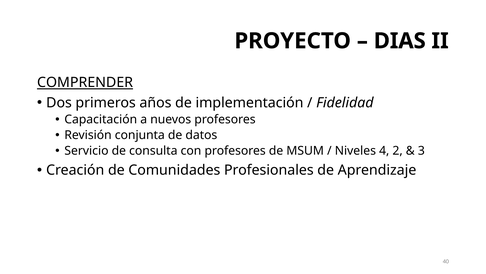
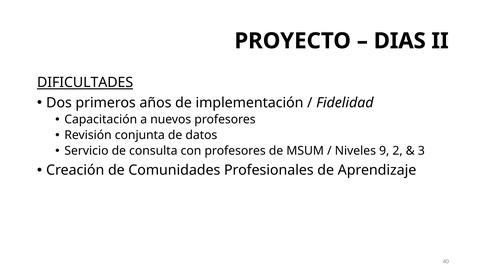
COMPRENDER: COMPRENDER -> DIFICULTADES (85, 82)
4: 4 -> 9 (384, 151)
